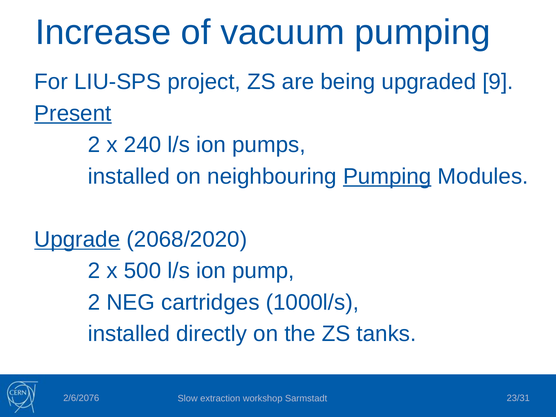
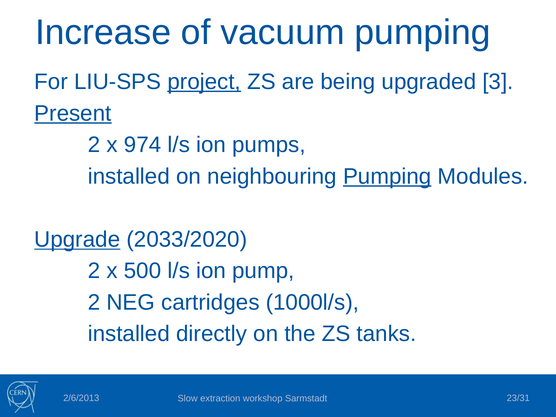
project underline: none -> present (204, 82)
9: 9 -> 3 (498, 82)
240: 240 -> 974 (143, 145)
2068/2020: 2068/2020 -> 2033/2020 (187, 239)
2/6/2076: 2/6/2076 -> 2/6/2013 (81, 398)
